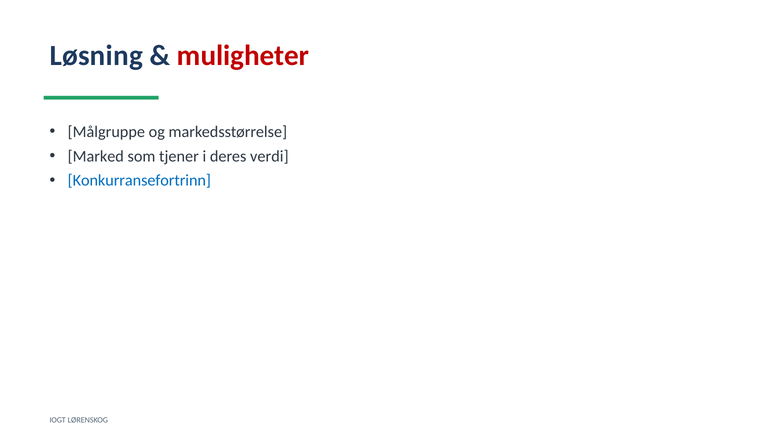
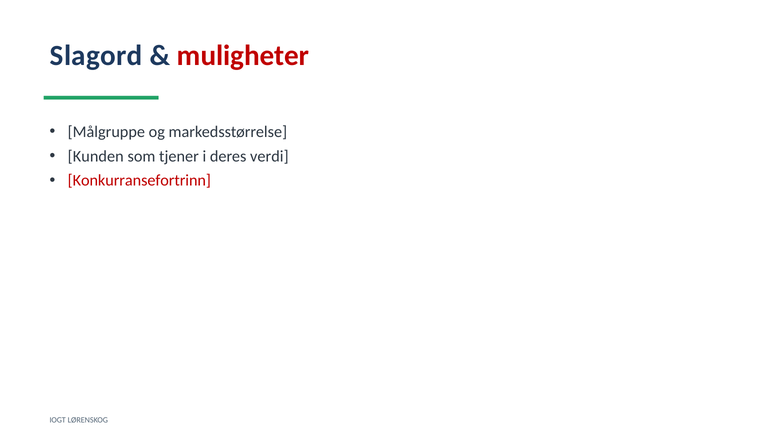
Løsning: Løsning -> Slagord (96, 56)
Marked: Marked -> Kunden (96, 156)
Konkurransefortrinn colour: blue -> red (139, 180)
